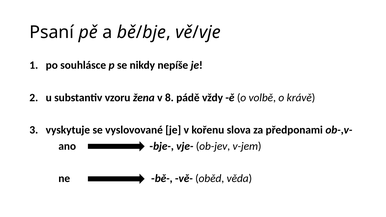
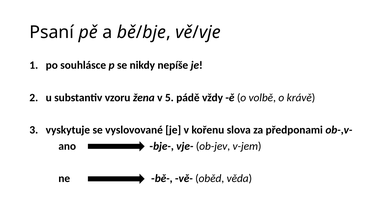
8: 8 -> 5 (169, 98)
